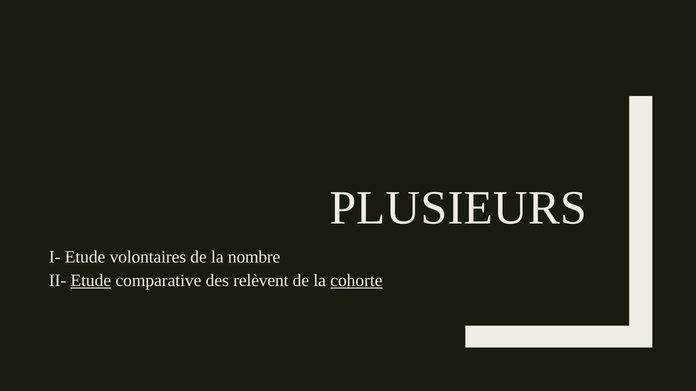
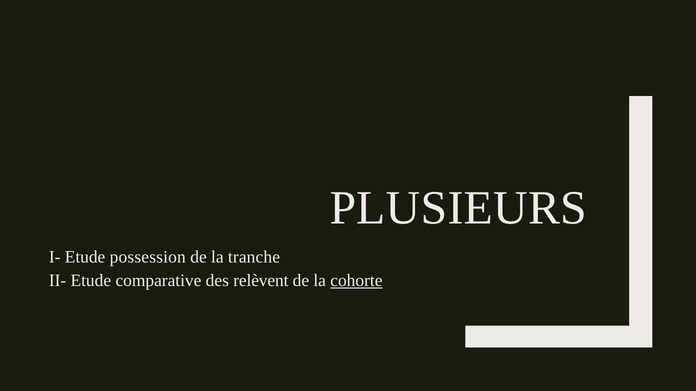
volontaires: volontaires -> possession (148, 257)
nombre: nombre -> tranche (254, 257)
Etude underline: present -> none (91, 281)
